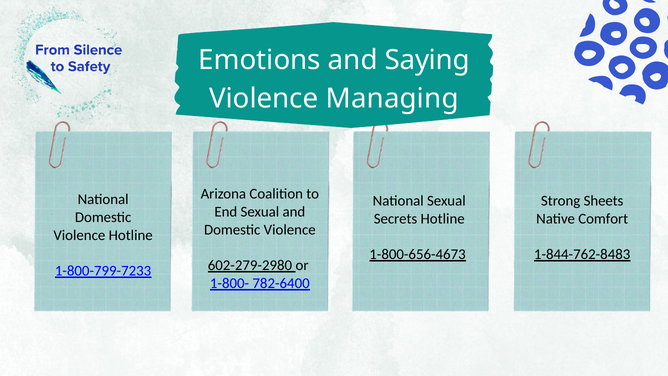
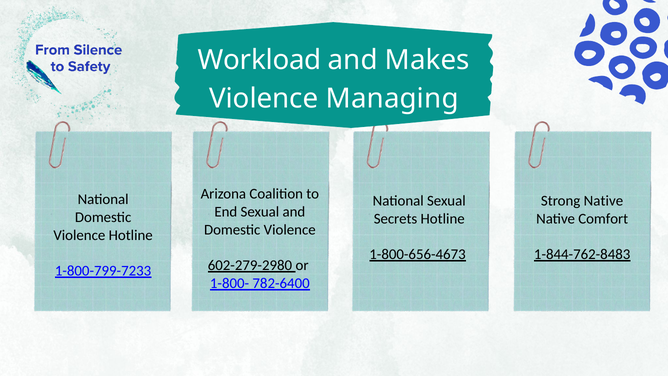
Emotions: Emotions -> Workload (260, 60)
Saying: Saying -> Makes (427, 60)
Strong Sheets: Sheets -> Native (603, 201)
